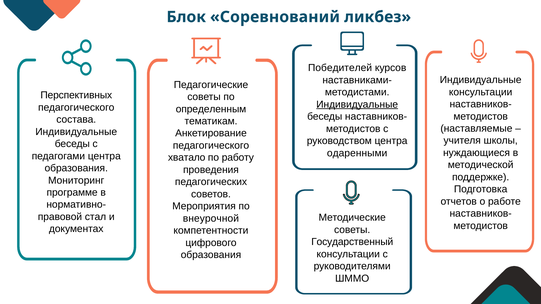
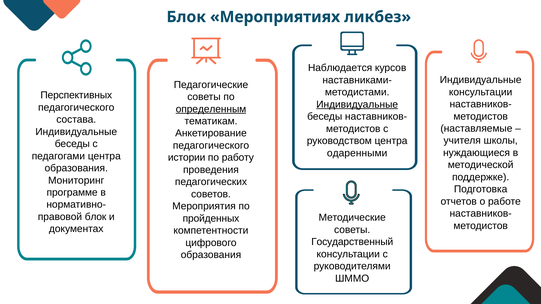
Соревнований: Соревнований -> Мероприятиях (275, 17)
Победителей: Победителей -> Наблюдается (340, 68)
определенным underline: none -> present (211, 109)
хватало: хватало -> истории (187, 158)
стал: стал -> блок (96, 217)
внеурочной: внеурочной -> пройденных (211, 219)
